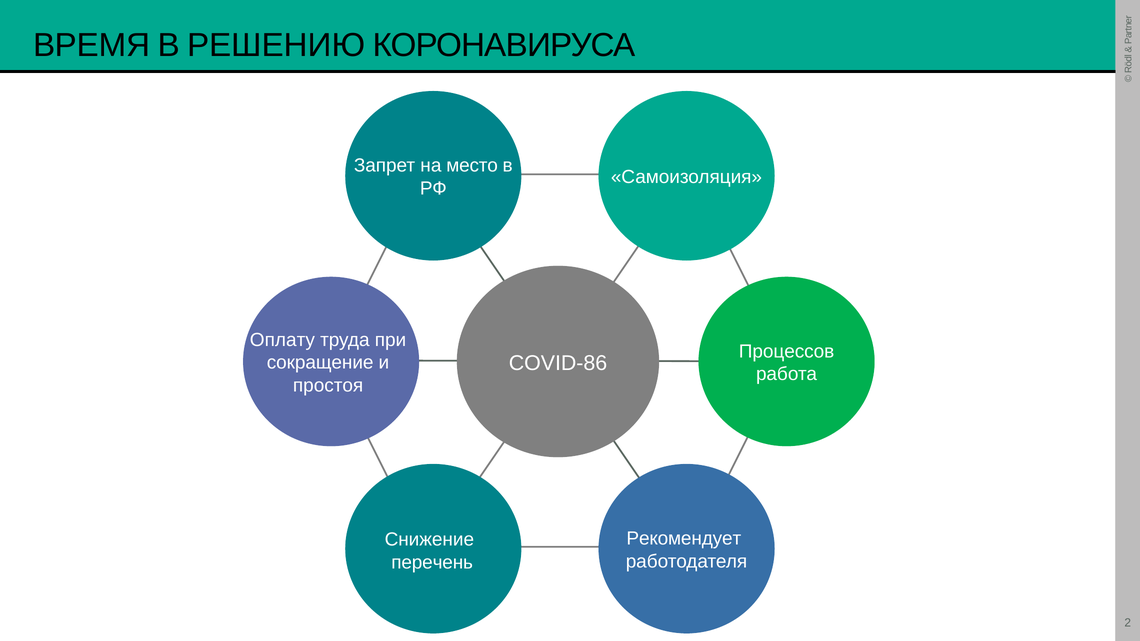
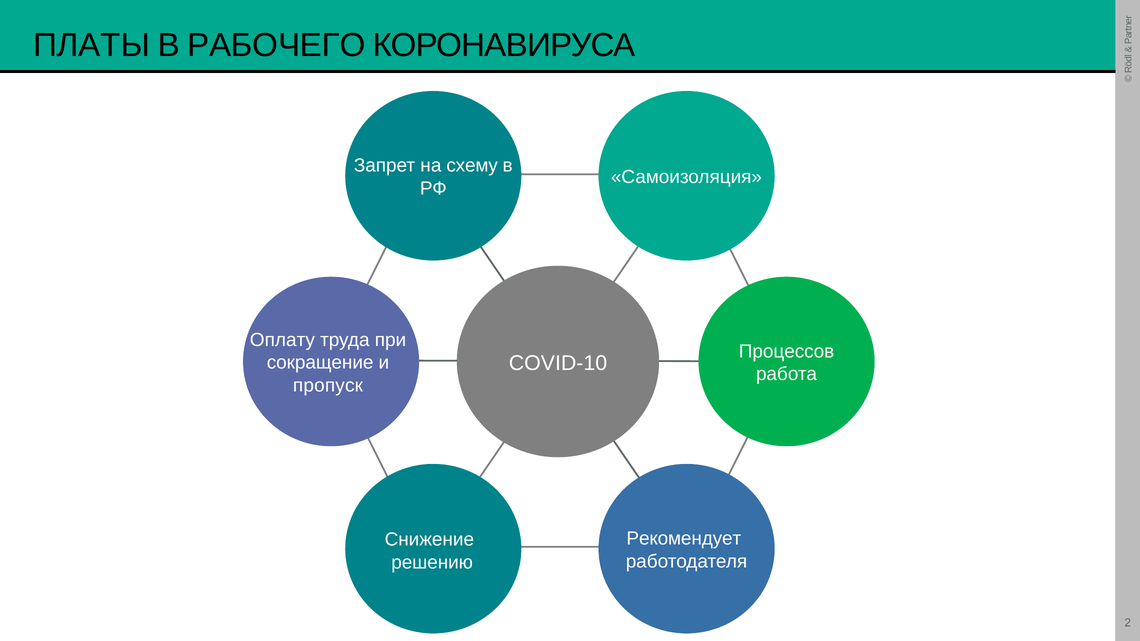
ВРЕМЯ: ВРЕМЯ -> ПЛАТЫ (92, 45)
РЕШЕНИЮ: РЕШЕНИЮ -> РАБОЧЕГО (276, 45)
место: место -> схему (472, 166)
COVID-86: COVID-86 -> COVID-10 (558, 363)
простоя: простоя -> пропуск (328, 386)
перечень: перечень -> решению (432, 563)
